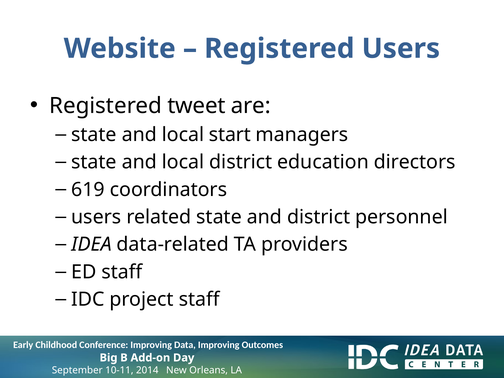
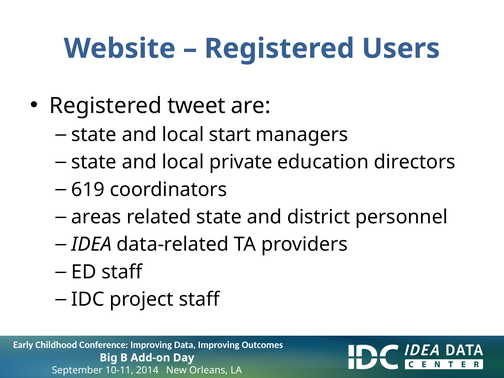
local district: district -> private (241, 162)
users: users -> areas (96, 217)
